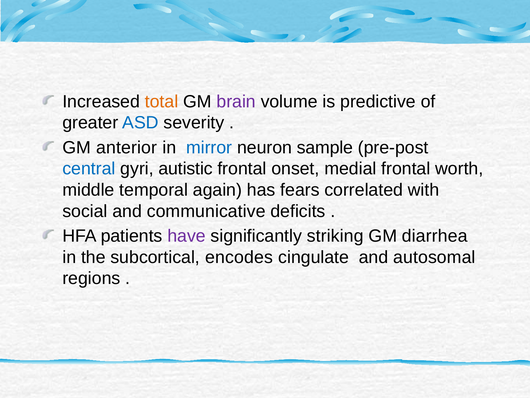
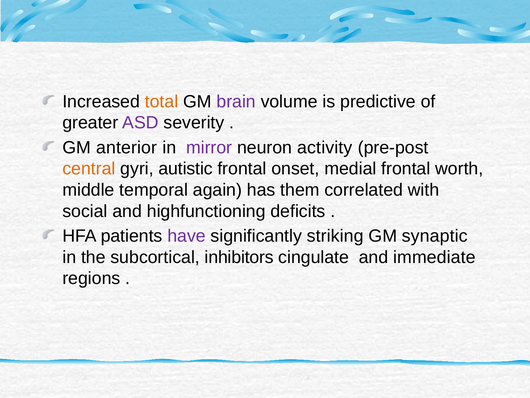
ASD colour: blue -> purple (140, 123)
mirror colour: blue -> purple (209, 147)
sample: sample -> activity (325, 147)
central colour: blue -> orange (89, 169)
fears: fears -> them (300, 190)
communicative: communicative -> highfunctioning (206, 211)
diarrhea: diarrhea -> synaptic (435, 236)
encodes: encodes -> inhibitors (239, 257)
autosomal: autosomal -> immediate (434, 257)
